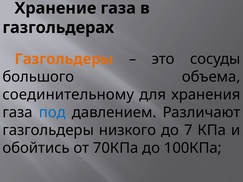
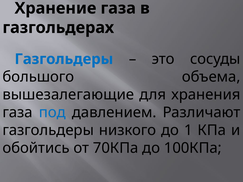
Газгольдеры colour: orange -> blue (64, 59)
соединительному: соединительному -> вышезалегающие (68, 95)
7: 7 -> 1 (188, 130)
